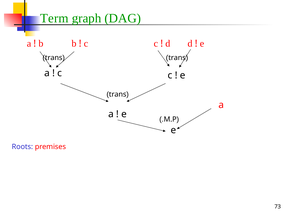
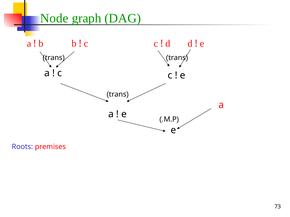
Term: Term -> Node (54, 18)
